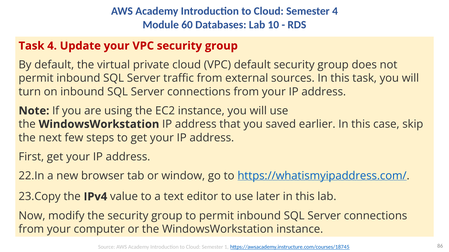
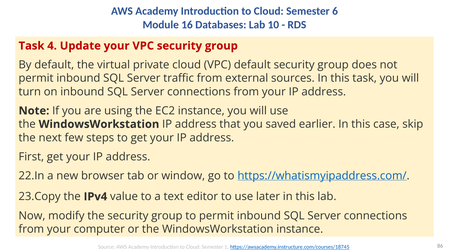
Semester 4: 4 -> 6 (335, 11)
60: 60 -> 16 (187, 25)
